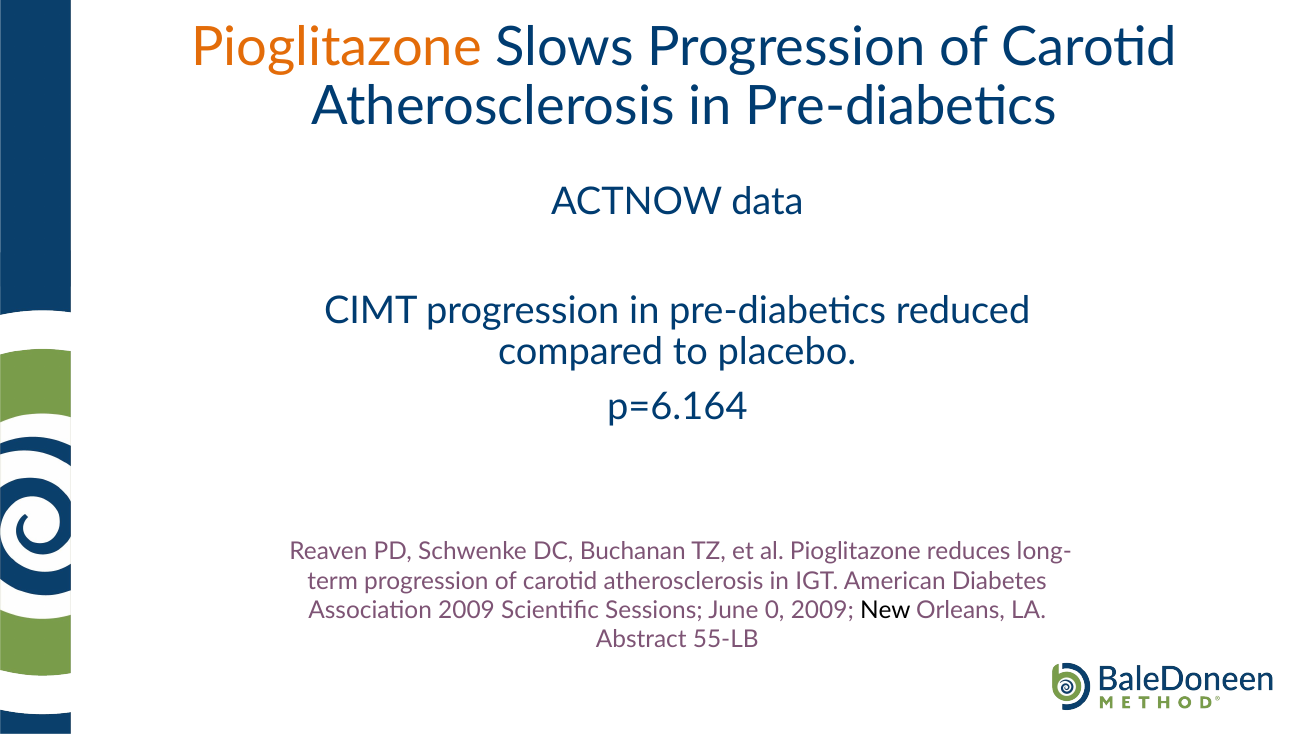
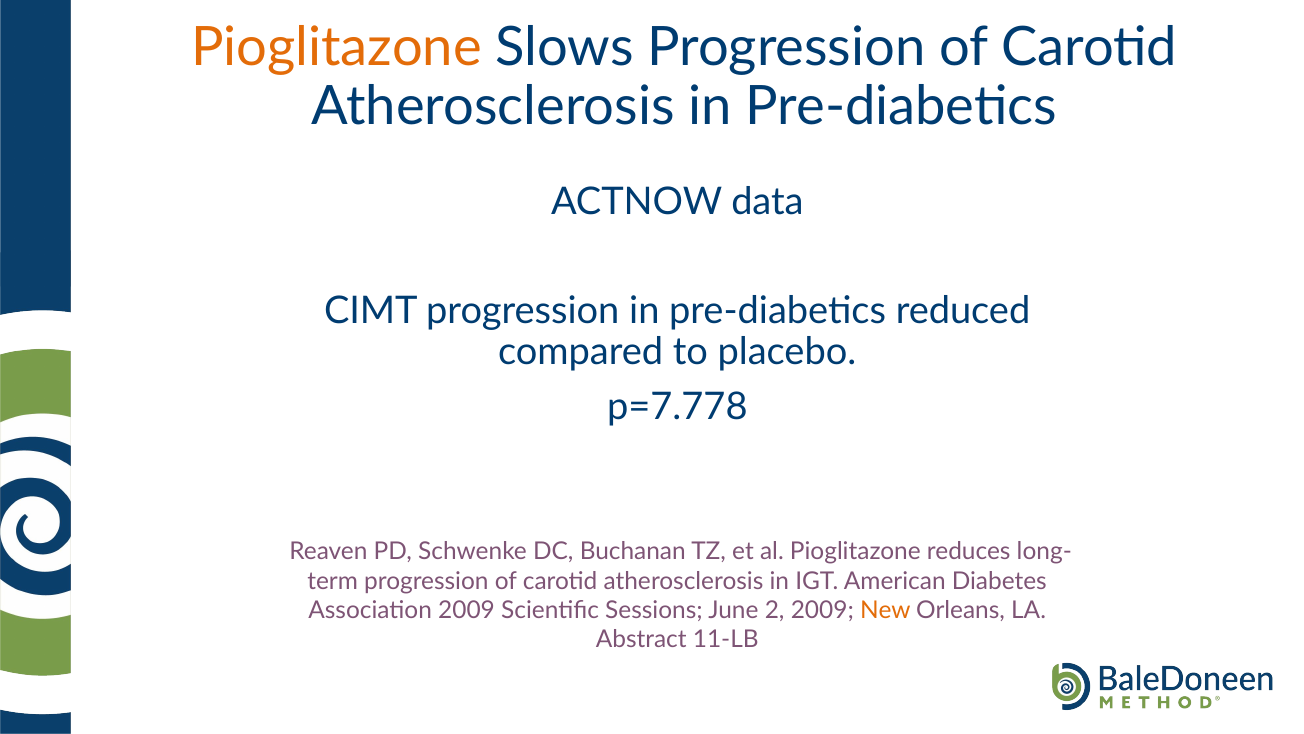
p=6.164: p=6.164 -> p=7.778 (677, 407)
0: 0 -> 2 (775, 610)
New colour: black -> orange (885, 610)
55-LB: 55-LB -> 11-LB (726, 639)
